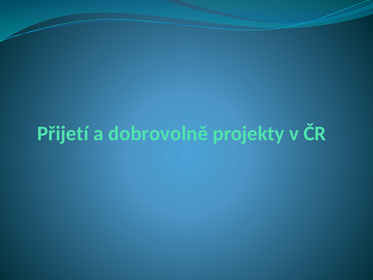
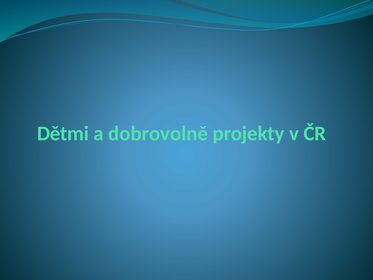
Přijetí: Přijetí -> Dětmi (63, 133)
